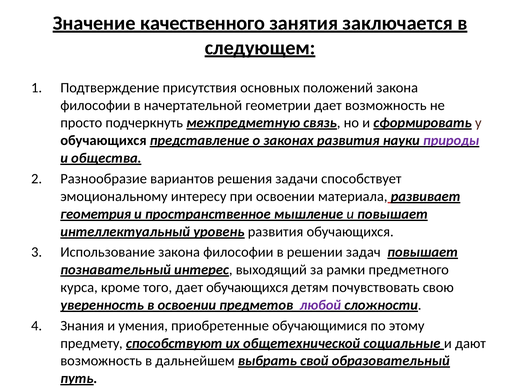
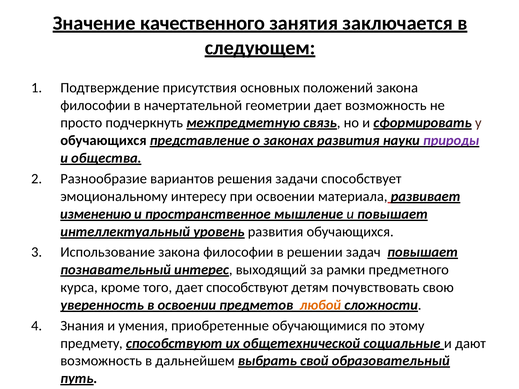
геометрия: геометрия -> изменению (96, 214)
дает обучающихся: обучающихся -> способствуют (247, 288)
любой colour: purple -> orange (320, 305)
